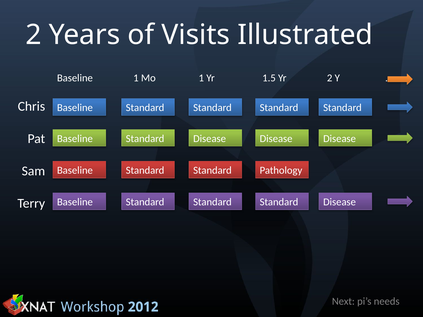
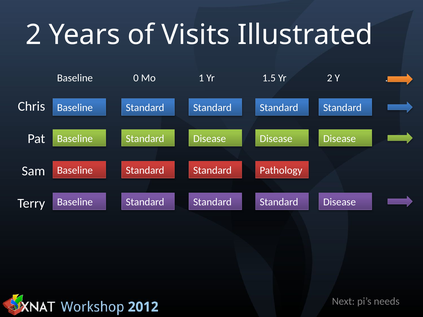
Baseline 1: 1 -> 0 (136, 78)
